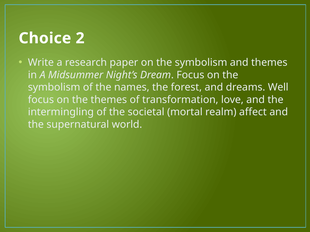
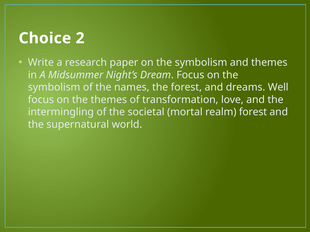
realm affect: affect -> forest (253, 112)
